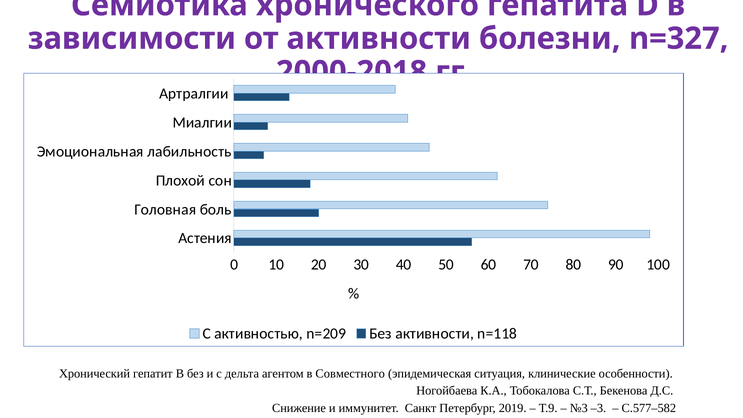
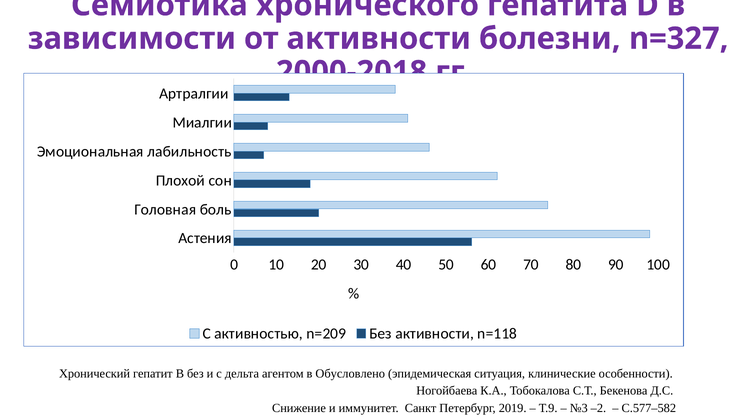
Совместного: Совместного -> Обусловлено (350, 374)
–3: –3 -> –2 (598, 408)
